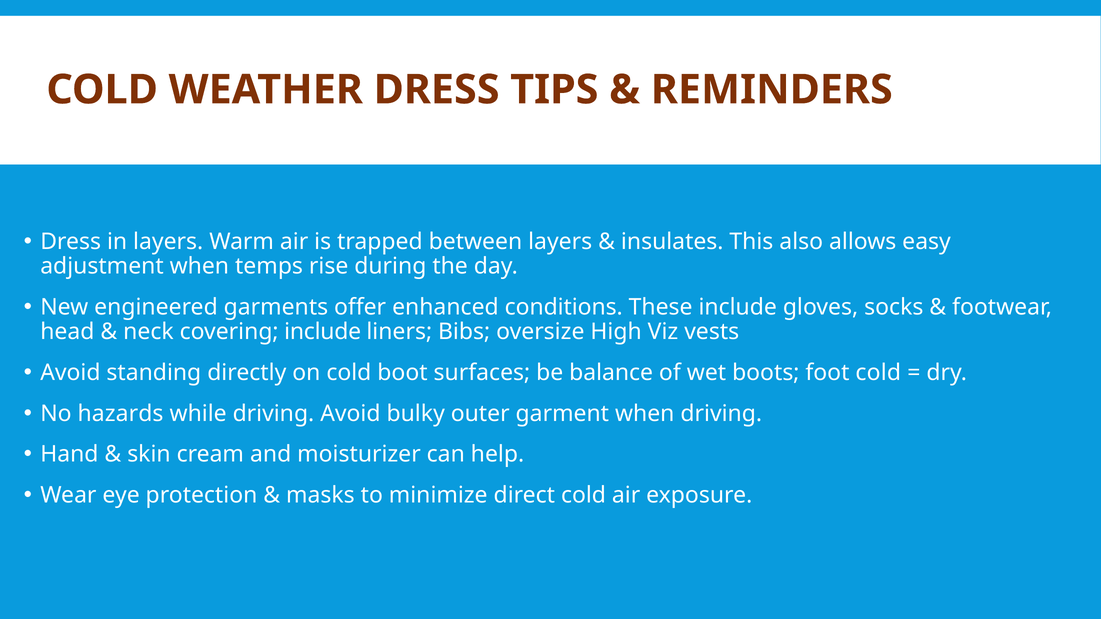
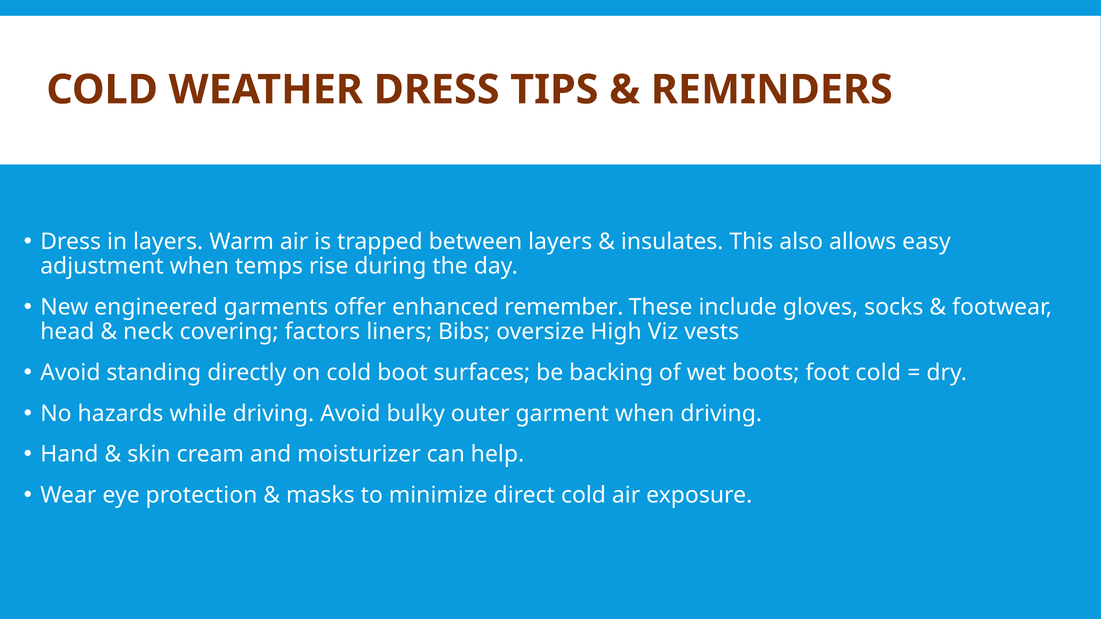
conditions: conditions -> remember (564, 307)
covering include: include -> factors (322, 332)
balance: balance -> backing (611, 373)
